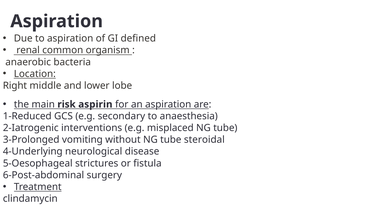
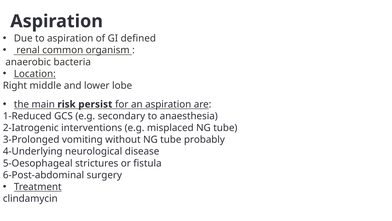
aspirin: aspirin -> persist (95, 104)
steroidal: steroidal -> probably (204, 139)
